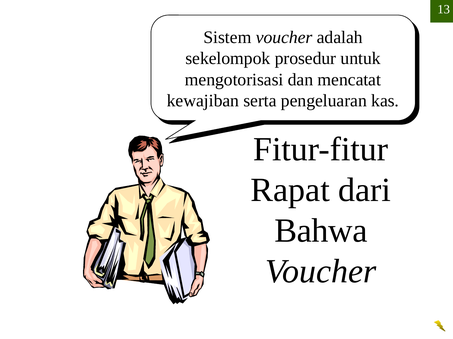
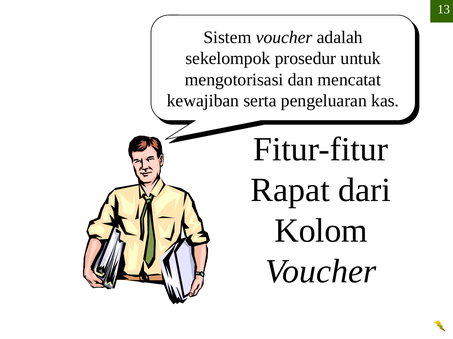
Bahwa: Bahwa -> Kolom (321, 231)
